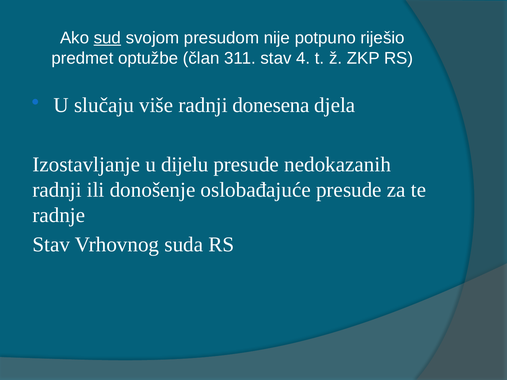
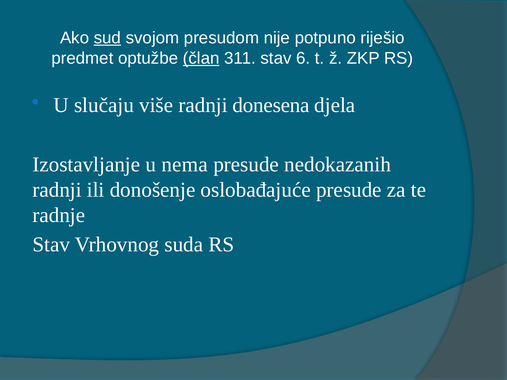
član underline: none -> present (201, 58)
4: 4 -> 6 (303, 58)
dijelu: dijelu -> nema (185, 165)
